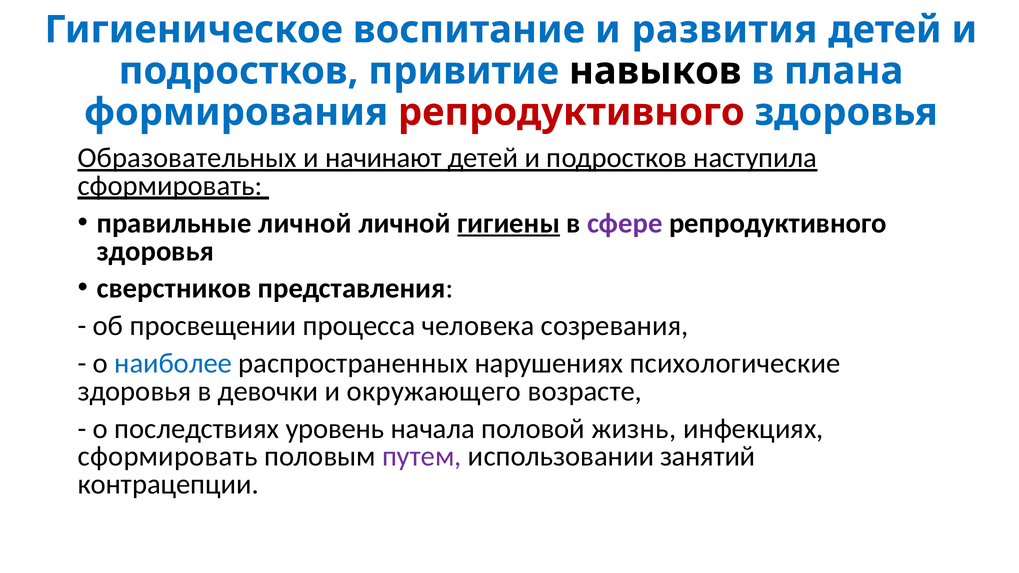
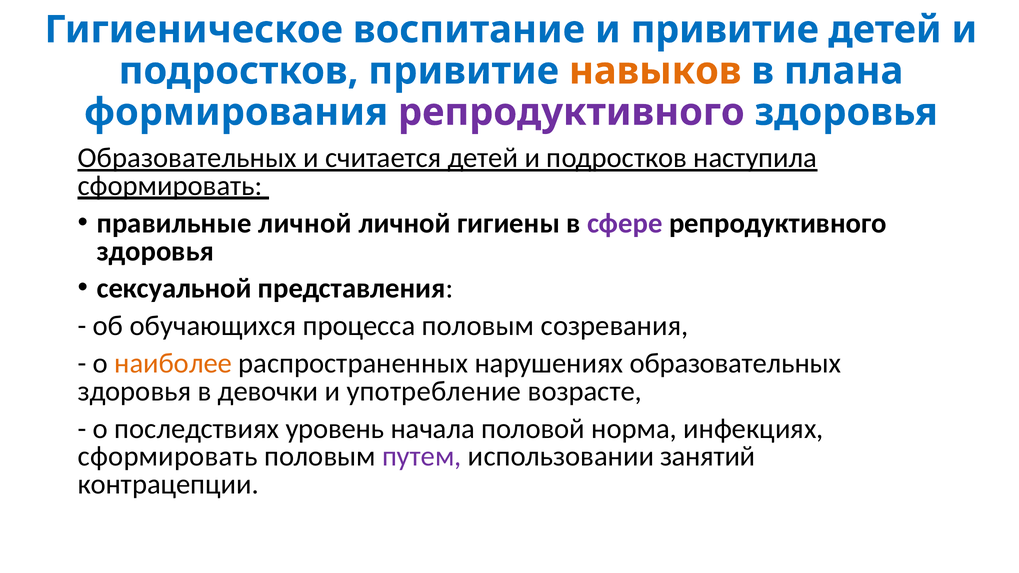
и развития: развития -> привитие (725, 30)
навыков colour: black -> orange (655, 71)
репродуктивного colour: red -> purple (571, 112)
начинают: начинают -> считается (383, 158)
гигиены underline: present -> none (509, 223)
сверстников: сверстников -> сексуальной (174, 289)
просвещении: просвещении -> обучающихся (213, 326)
процесса человека: человека -> половым (478, 326)
наиболее colour: blue -> orange (173, 363)
нарушениях психологические: психологические -> образовательных (735, 363)
окружающего: окружающего -> употребление (434, 391)
жизнь: жизнь -> норма (634, 429)
